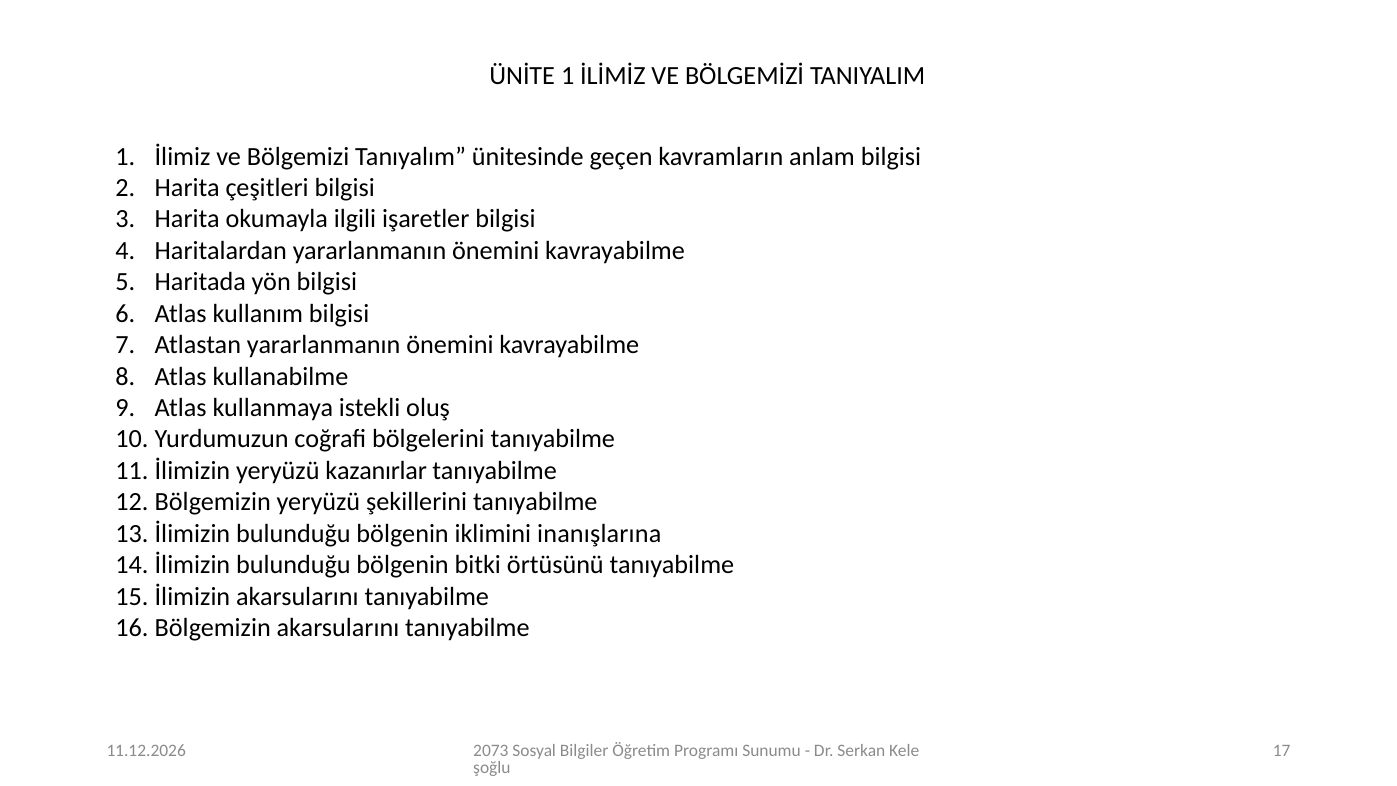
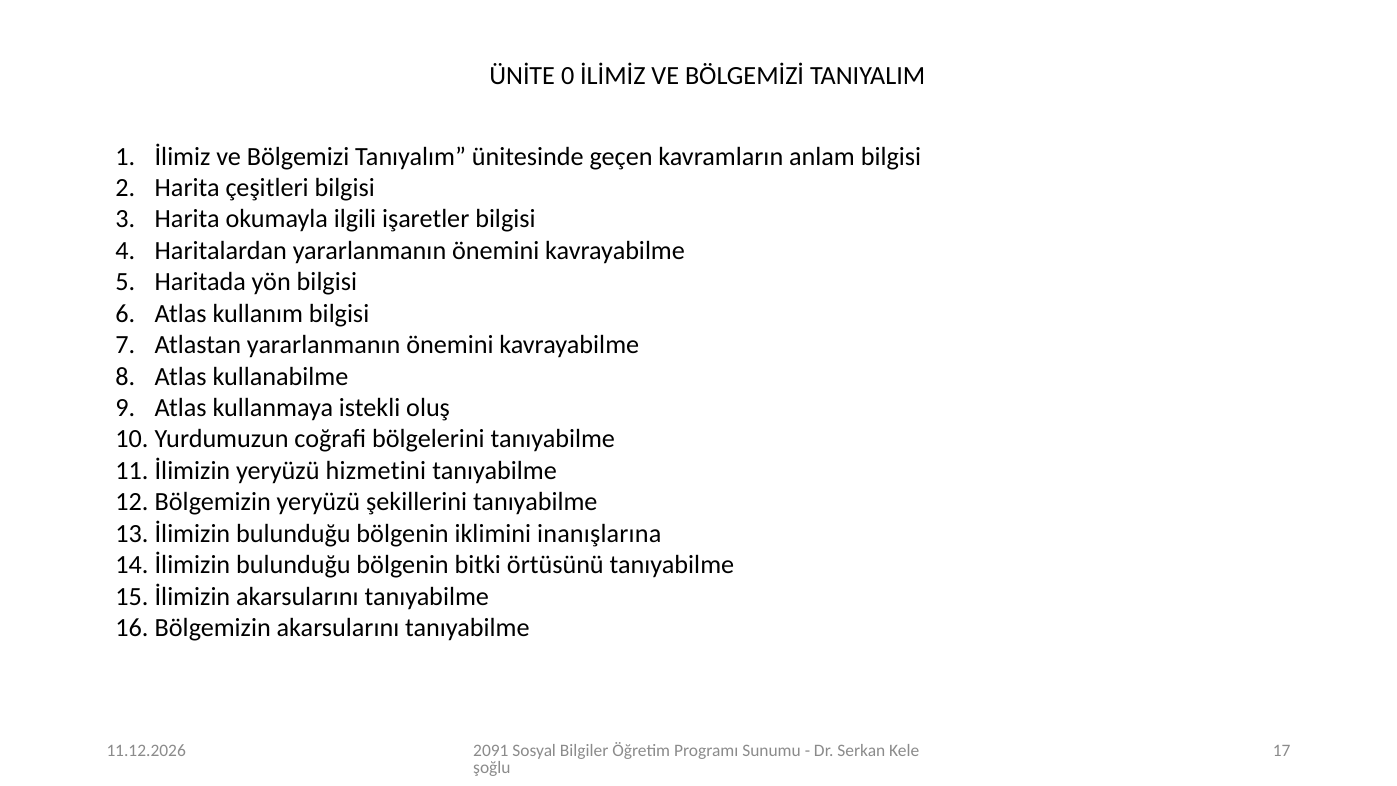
ÜNİTE 1: 1 -> 0 (568, 76)
kazanırlar: kazanırlar -> hizmetini (376, 471)
2073: 2073 -> 2091 (491, 750)
